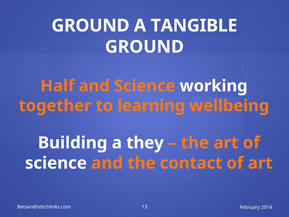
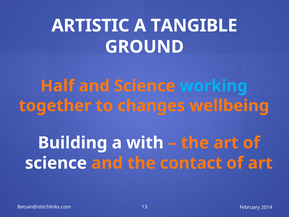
GROUND: GROUND -> ARTISTIC (90, 26)
working colour: white -> light blue (214, 86)
learning: learning -> changes (151, 106)
they: they -> with (145, 143)
